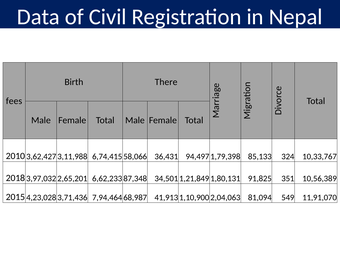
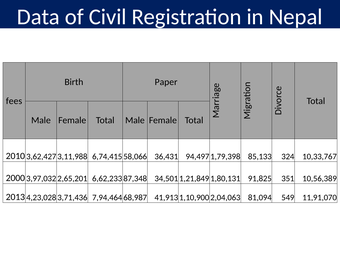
There: There -> Paper (166, 82)
2018: 2018 -> 2000 (15, 178)
2015: 2015 -> 2013 (15, 197)
